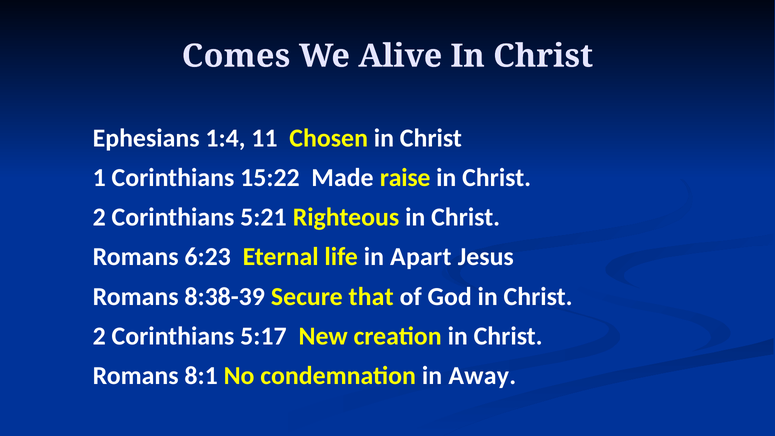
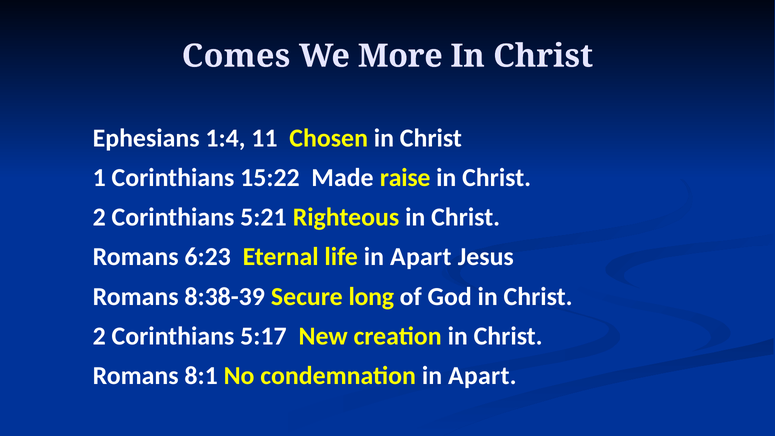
Alive: Alive -> More (400, 56)
that: that -> long (371, 296)
condemnation in Away: Away -> Apart (482, 376)
